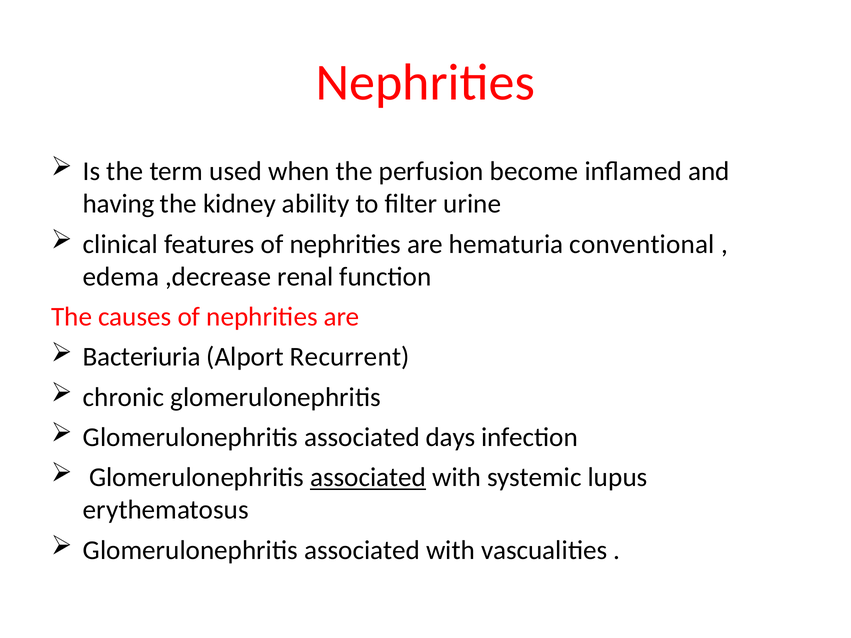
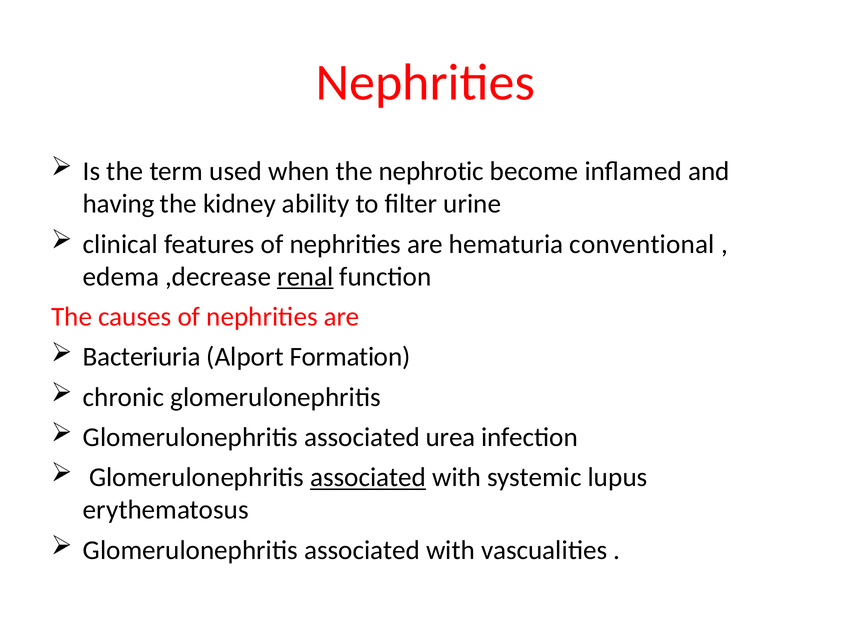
perfusion: perfusion -> nephrotic (431, 171)
renal underline: none -> present (305, 277)
Recurrent: Recurrent -> Formation (350, 357)
days: days -> urea (451, 437)
